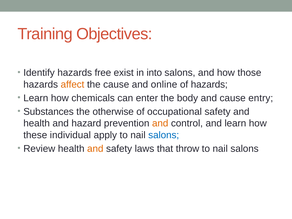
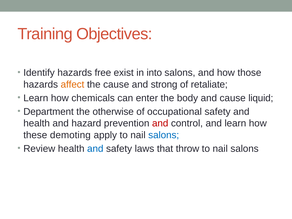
online: online -> strong (164, 84)
of hazards: hazards -> retaliate (209, 84)
entry: entry -> liquid (261, 98)
Substances: Substances -> Department (49, 112)
and colour: orange -> red (160, 123)
individual: individual -> demoting (70, 135)
and colour: orange -> blue (95, 149)
